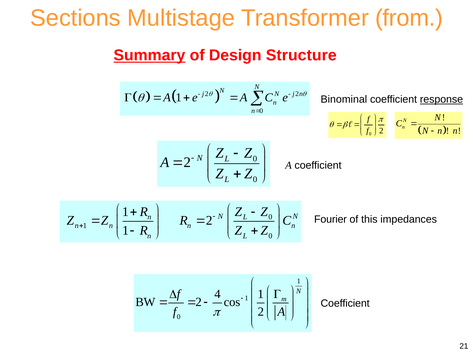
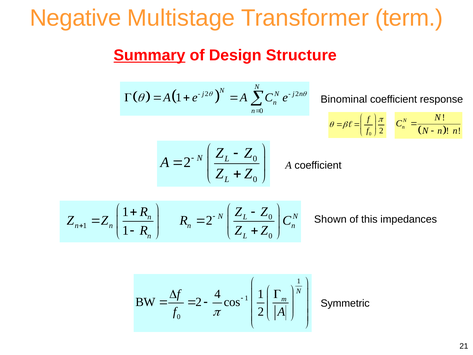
Sections: Sections -> Negative (76, 18)
from: from -> term (409, 18)
response underline: present -> none (441, 99)
Fourier: Fourier -> Shown (330, 219)
Coefficient: Coefficient -> Symmetric (345, 303)
